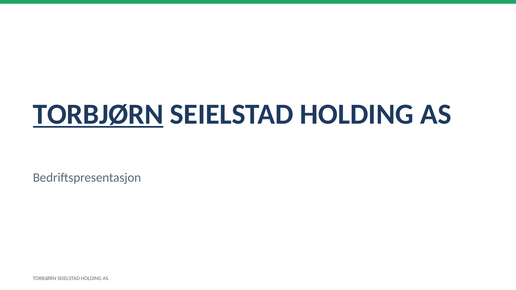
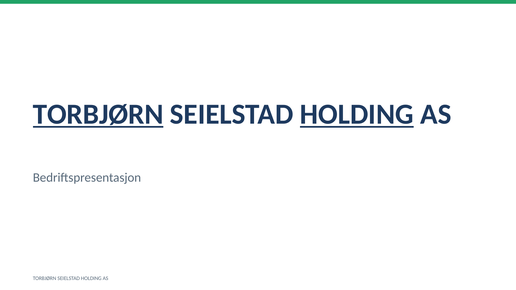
HOLDING underline: none -> present (357, 114)
